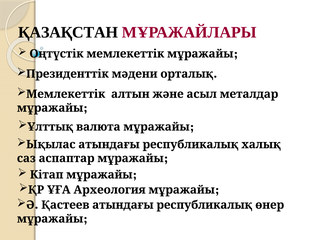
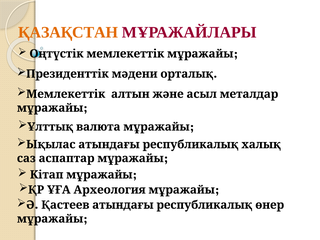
ҚАЗАҚСТАН colour: black -> orange (68, 32)
